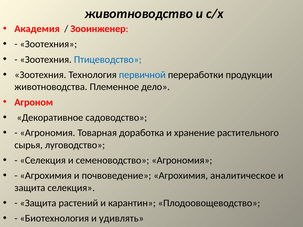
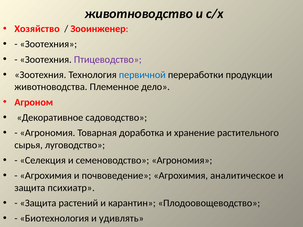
Академия: Академия -> Хозяйство (37, 29)
Птицеводство colour: blue -> purple (108, 60)
защита селекция: селекция -> психиатр (71, 188)
